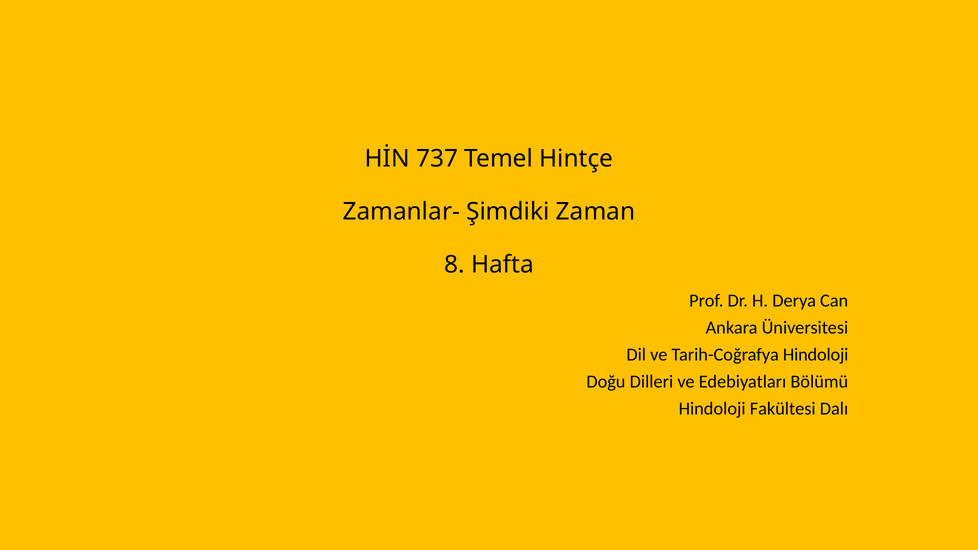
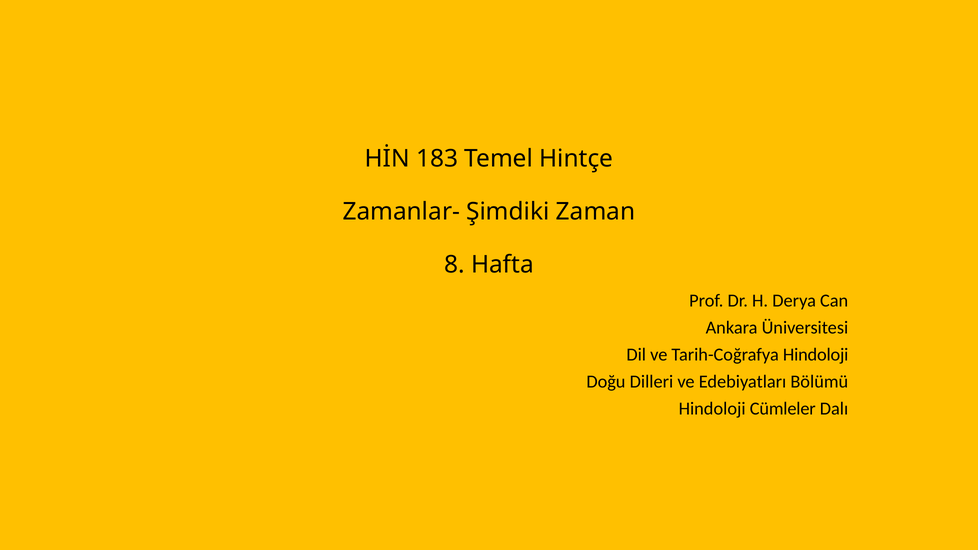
737: 737 -> 183 (437, 159)
Fakültesi: Fakültesi -> Cümleler (783, 409)
